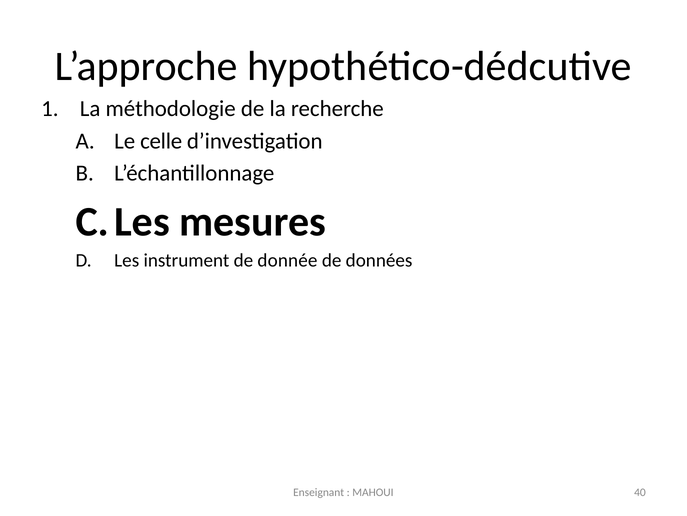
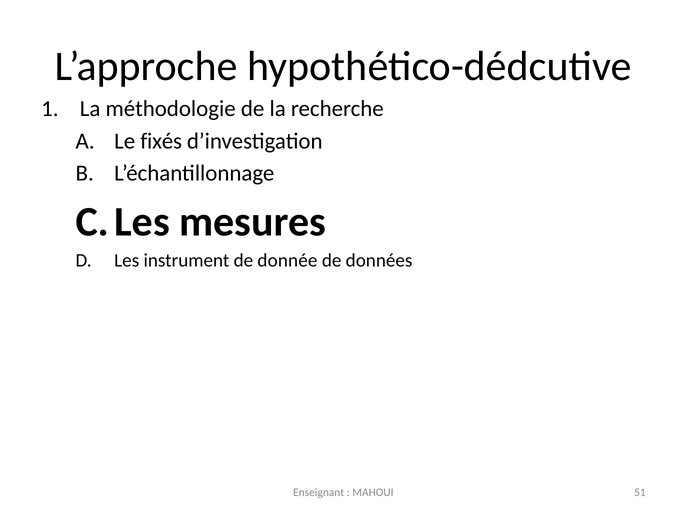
celle: celle -> fixés (161, 141)
40: 40 -> 51 (640, 492)
